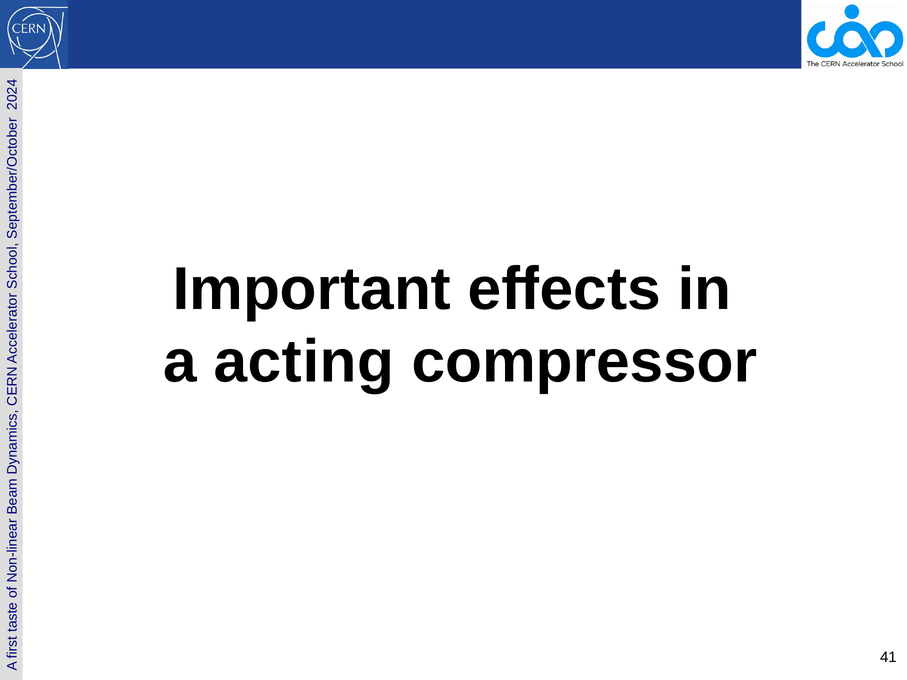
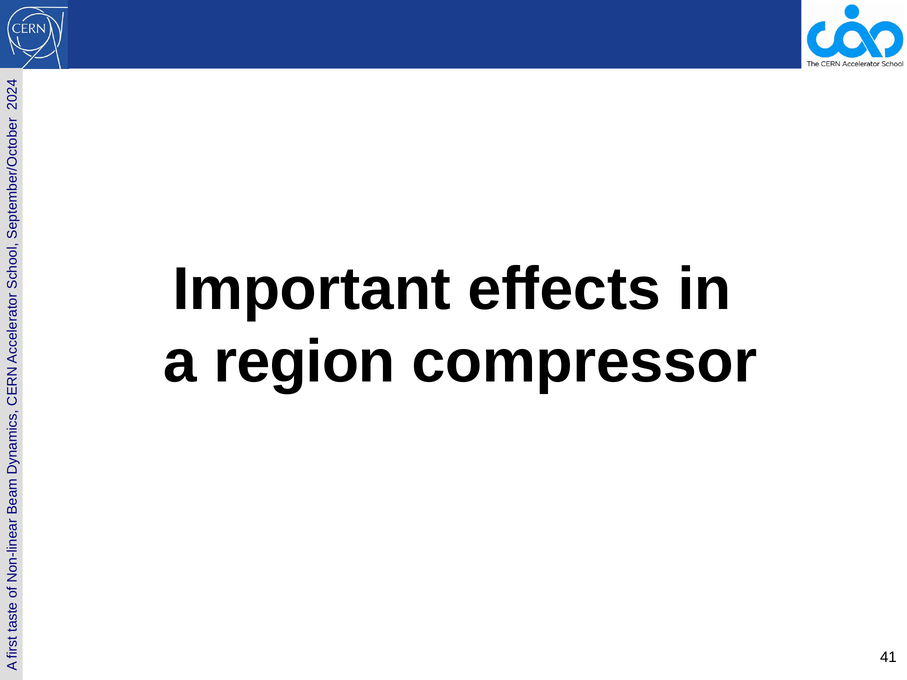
acting: acting -> region (304, 362)
